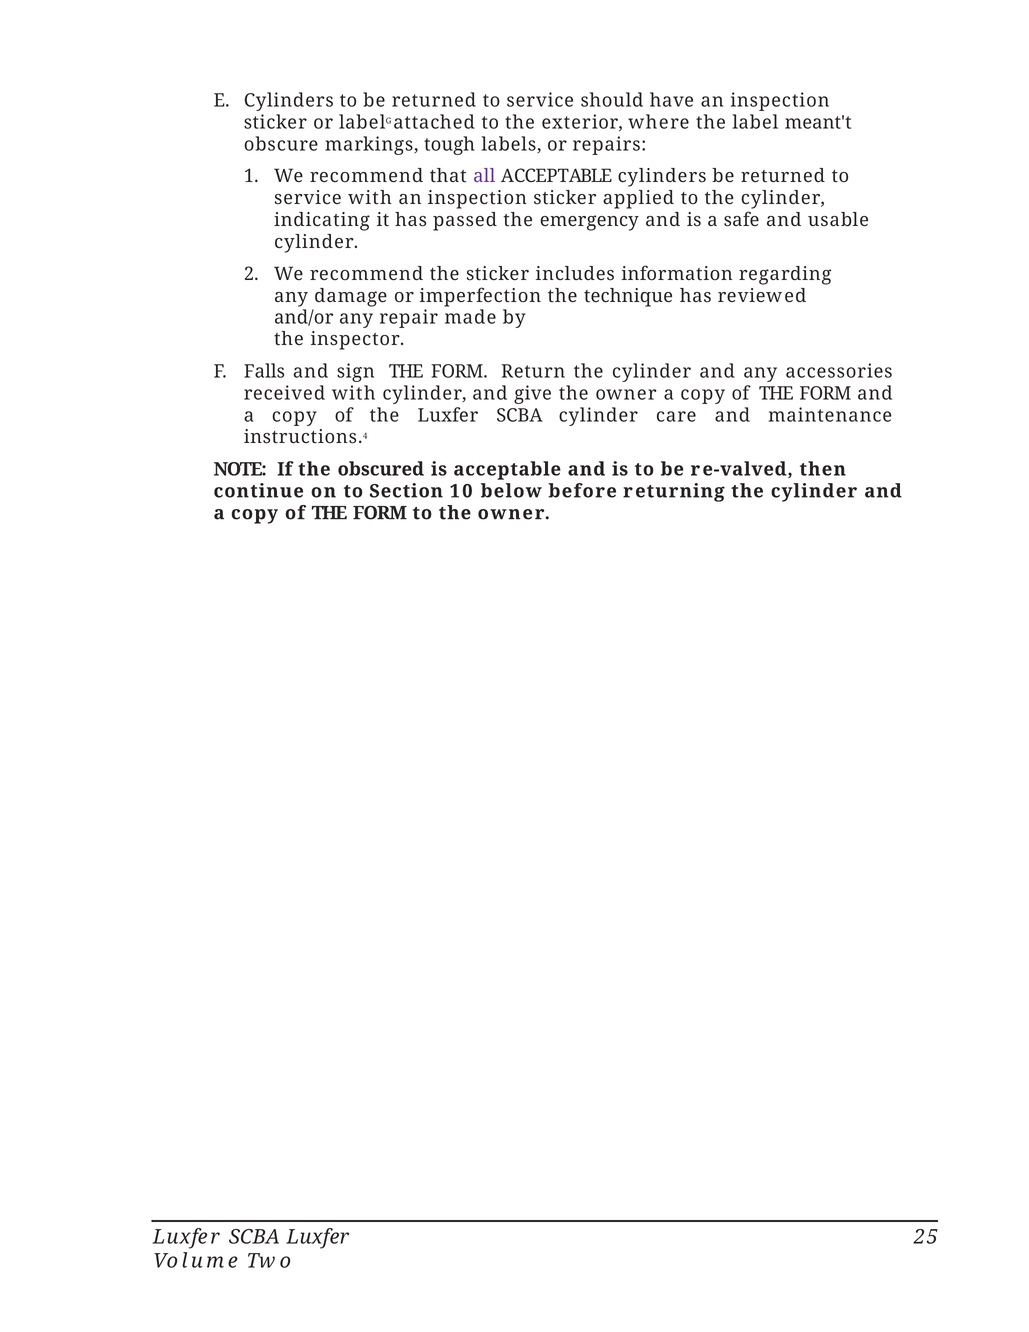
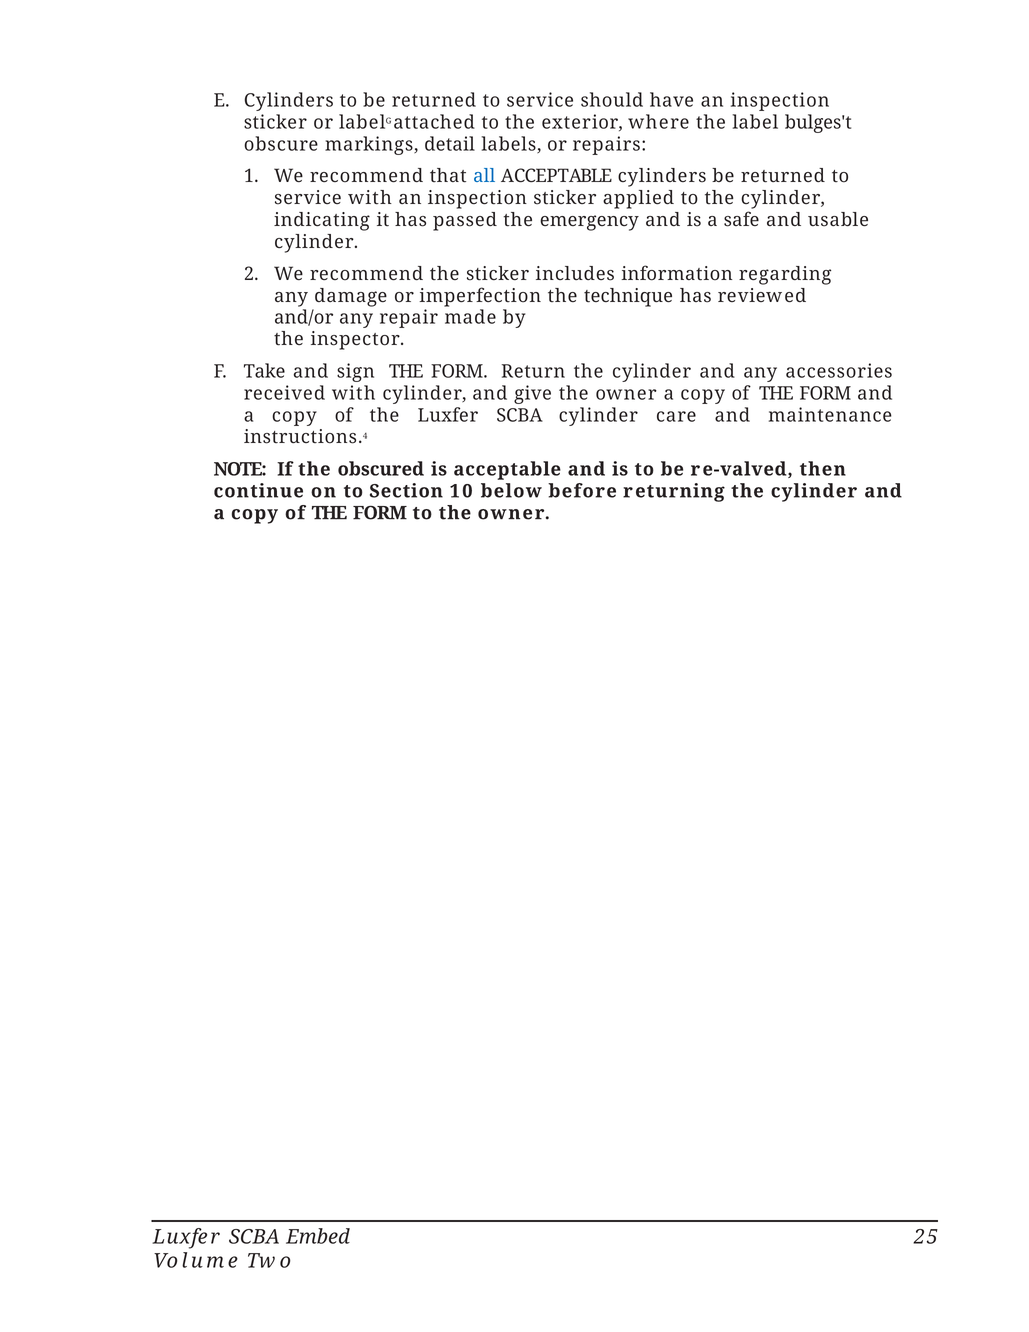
meant't: meant't -> bulges't (818, 122)
tough: tough -> detail (450, 144)
all colour: purple -> blue (484, 176)
Falls: Falls -> Take (265, 372)
SCBA Luxfer: Luxfer -> Embed (318, 1237)
